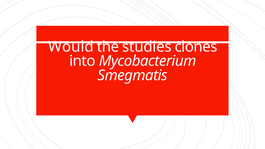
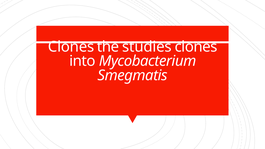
Would: Would -> Clones (71, 47)
